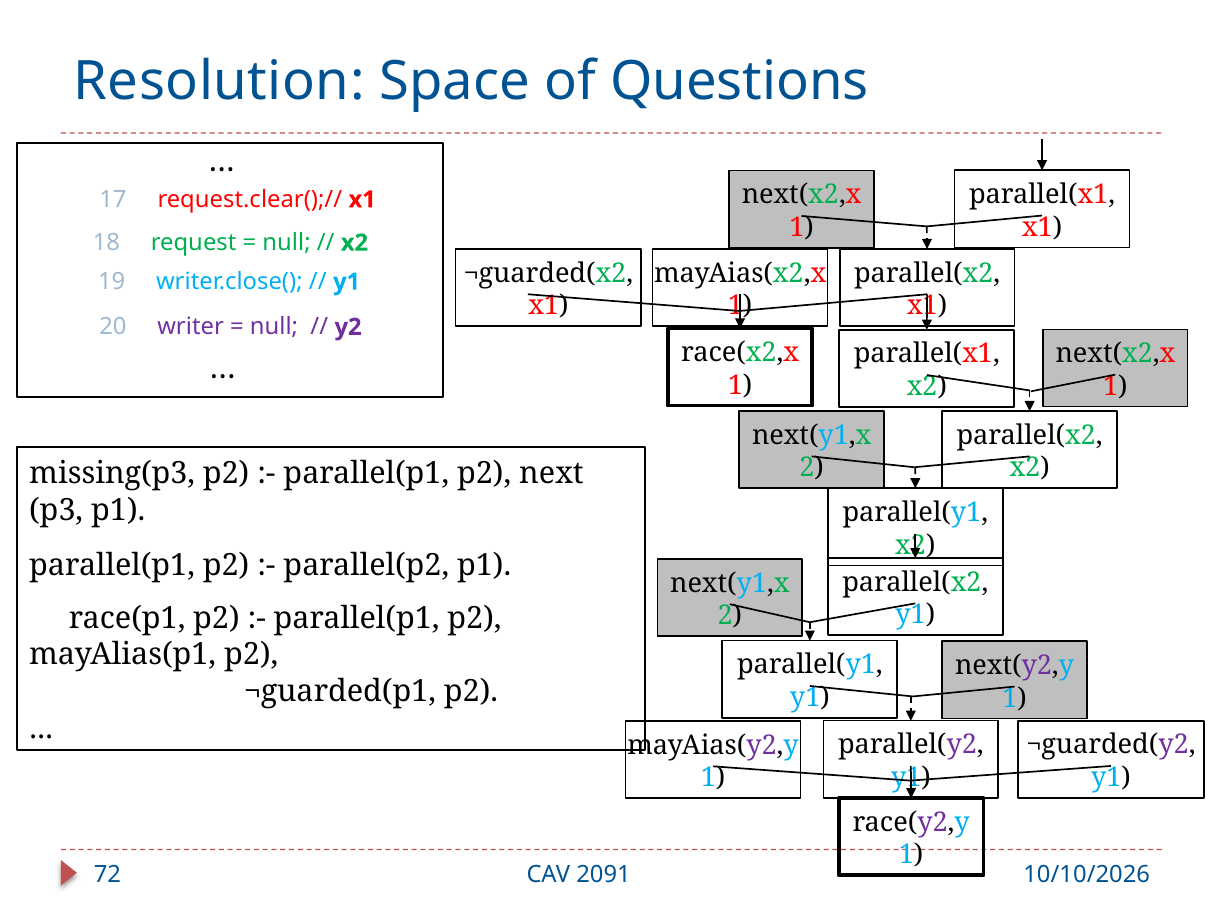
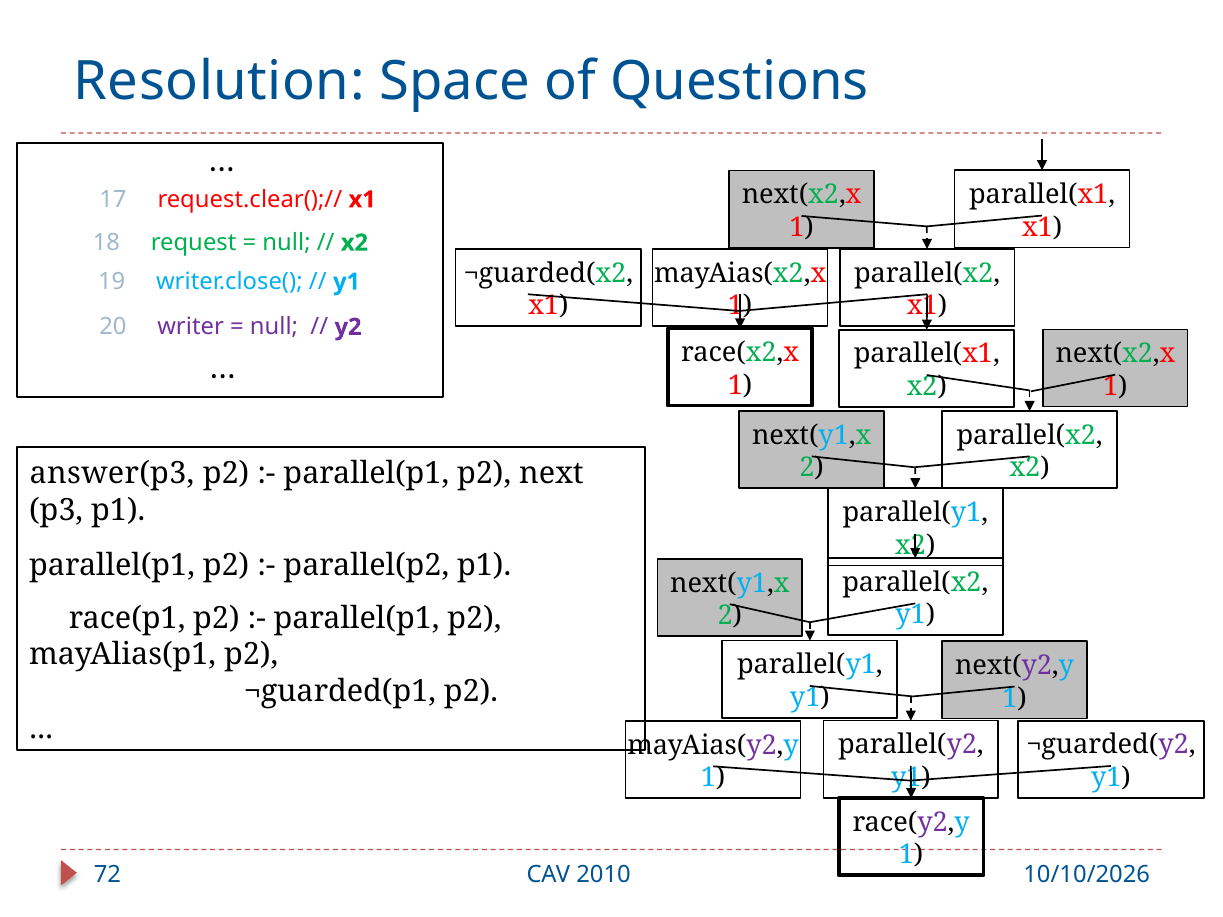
missing(p3: missing(p3 -> answer(p3 (112, 473)
2091: 2091 -> 2010 (603, 875)
